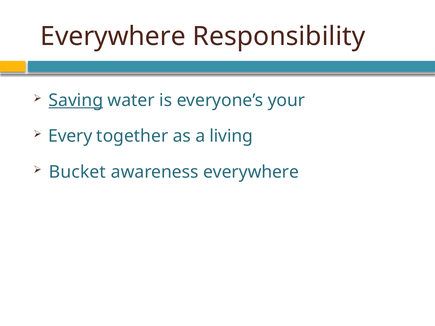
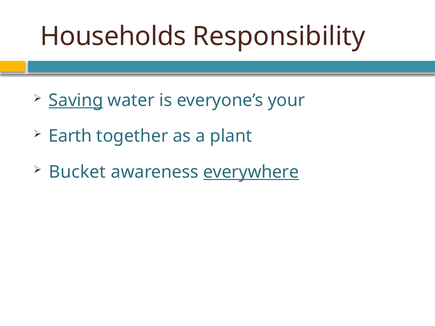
Everywhere: Everywhere -> Households (113, 36)
Every: Every -> Earth (70, 136)
living: living -> plant (231, 136)
everywhere underline: none -> present (251, 172)
